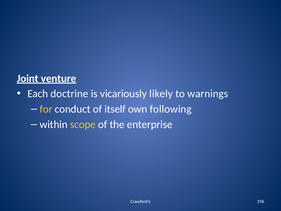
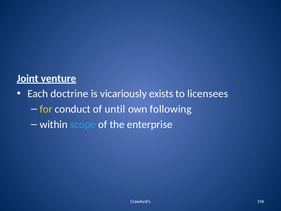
likely: likely -> exists (161, 94)
warnings: warnings -> licensees (208, 94)
itself: itself -> until (115, 109)
scope colour: yellow -> light blue (83, 124)
